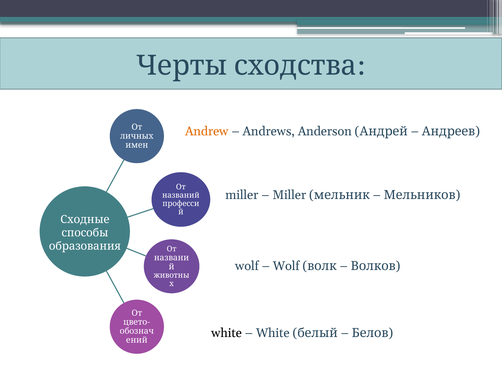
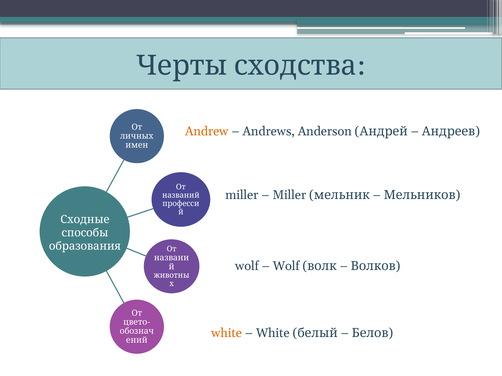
white colour: black -> orange (227, 334)
